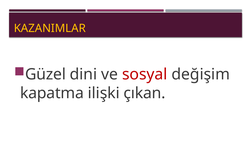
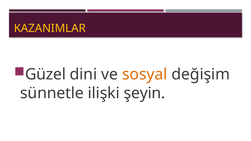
sosyal colour: red -> orange (145, 74)
kapatma: kapatma -> sünnetle (52, 93)
çıkan: çıkan -> şeyin (145, 93)
